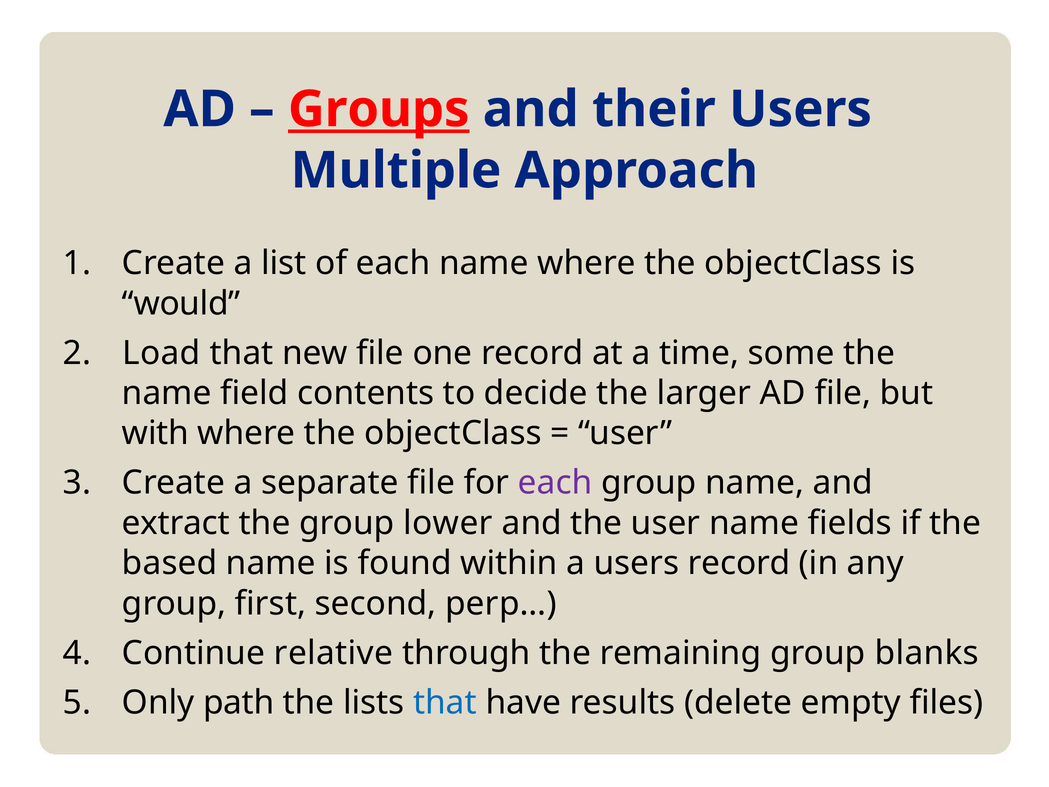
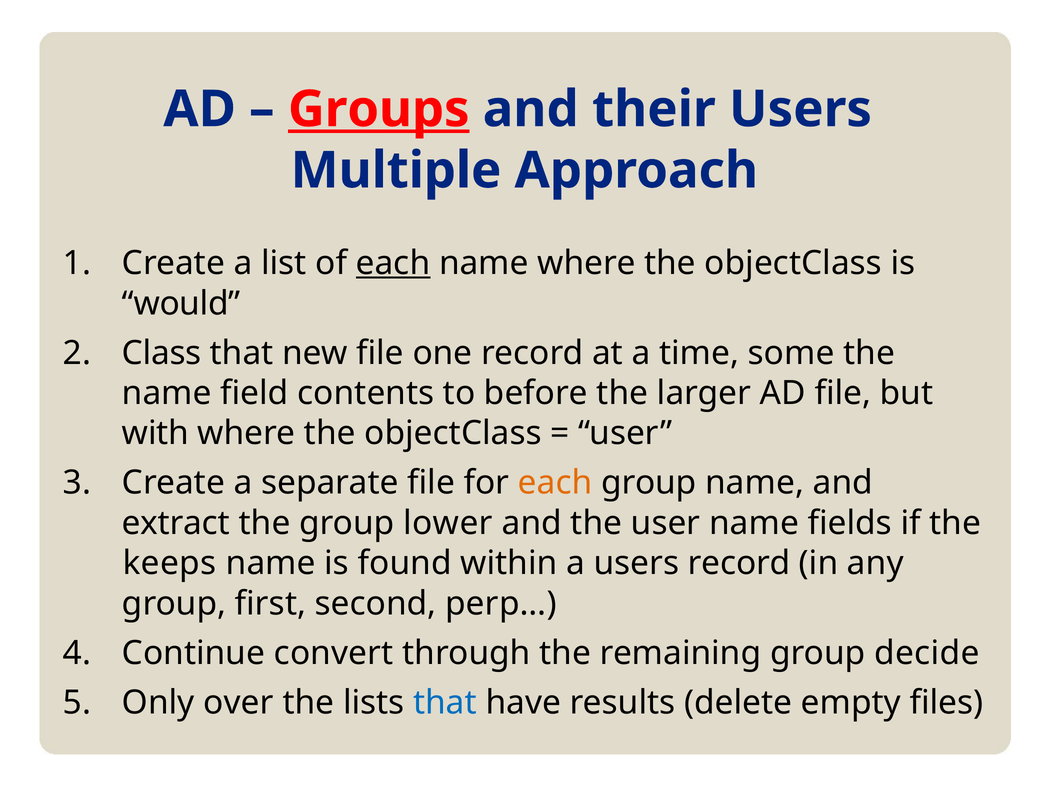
each underline: none -> present (393, 263)
Load: Load -> Class (162, 353)
decide: decide -> before (536, 393)
each colour: purple -> orange (555, 483)
based: based -> keeps (169, 563)
relative: relative -> convert (334, 653)
blanks: blanks -> decide (927, 653)
path: path -> over (238, 702)
